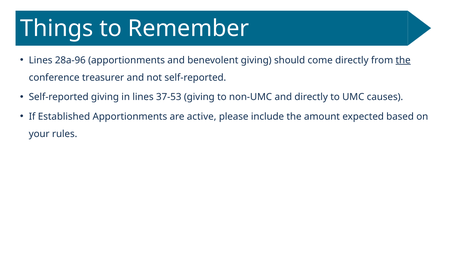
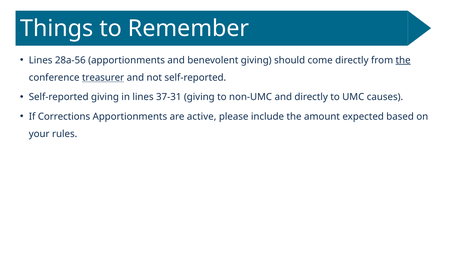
28a-96: 28a-96 -> 28a-56 (70, 60)
treasurer underline: none -> present (103, 78)
37-53: 37-53 -> 37-31 (169, 97)
Established: Established -> Corrections (64, 117)
